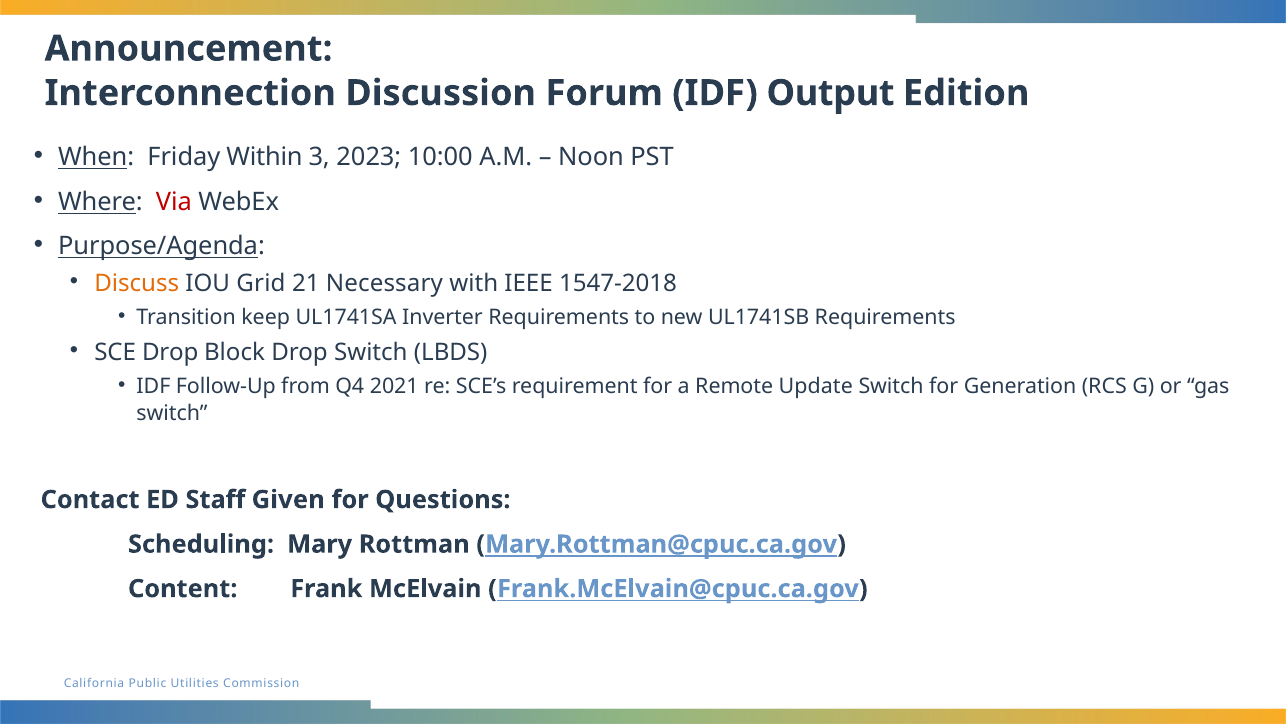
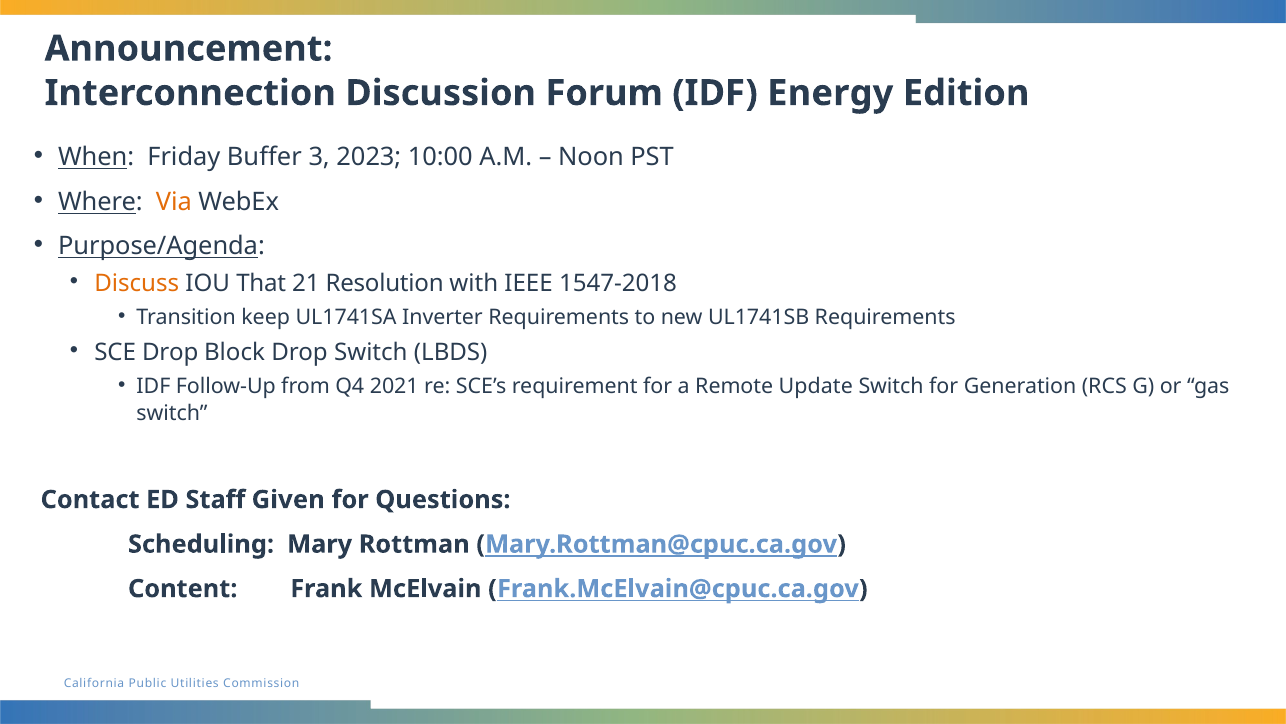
Output: Output -> Energy (830, 93)
Within: Within -> Buffer (264, 157)
Via colour: red -> orange (174, 201)
Grid: Grid -> That (261, 283)
Necessary: Necessary -> Resolution (385, 283)
